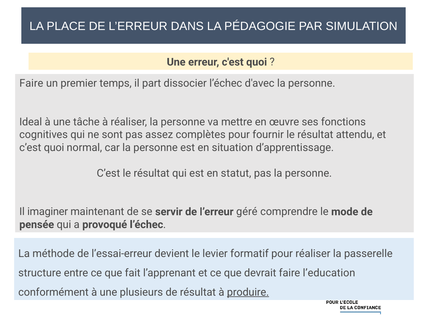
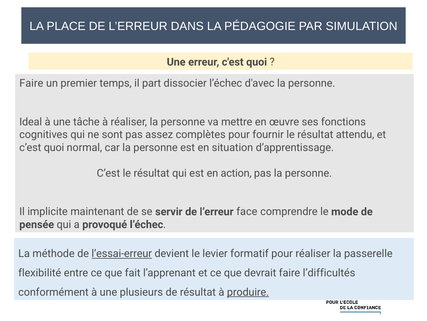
statut: statut -> action (236, 173)
imaginer: imaginer -> implicite (48, 211)
géré: géré -> face (247, 211)
l’essai-erreur underline: none -> present (122, 253)
structure: structure -> flexibilité (40, 272)
l’education: l’education -> l’difficultés (329, 272)
